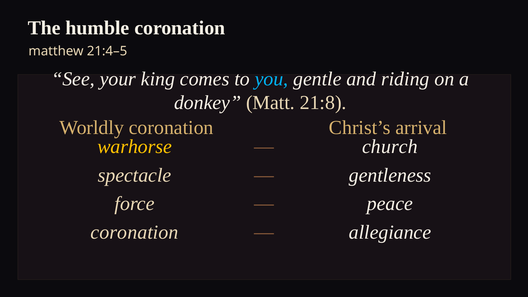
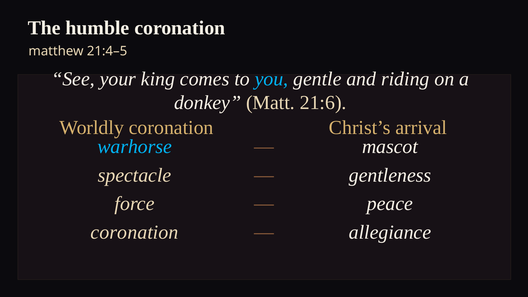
21:8: 21:8 -> 21:6 (323, 103)
warhorse colour: yellow -> light blue (135, 147)
church: church -> mascot (390, 147)
